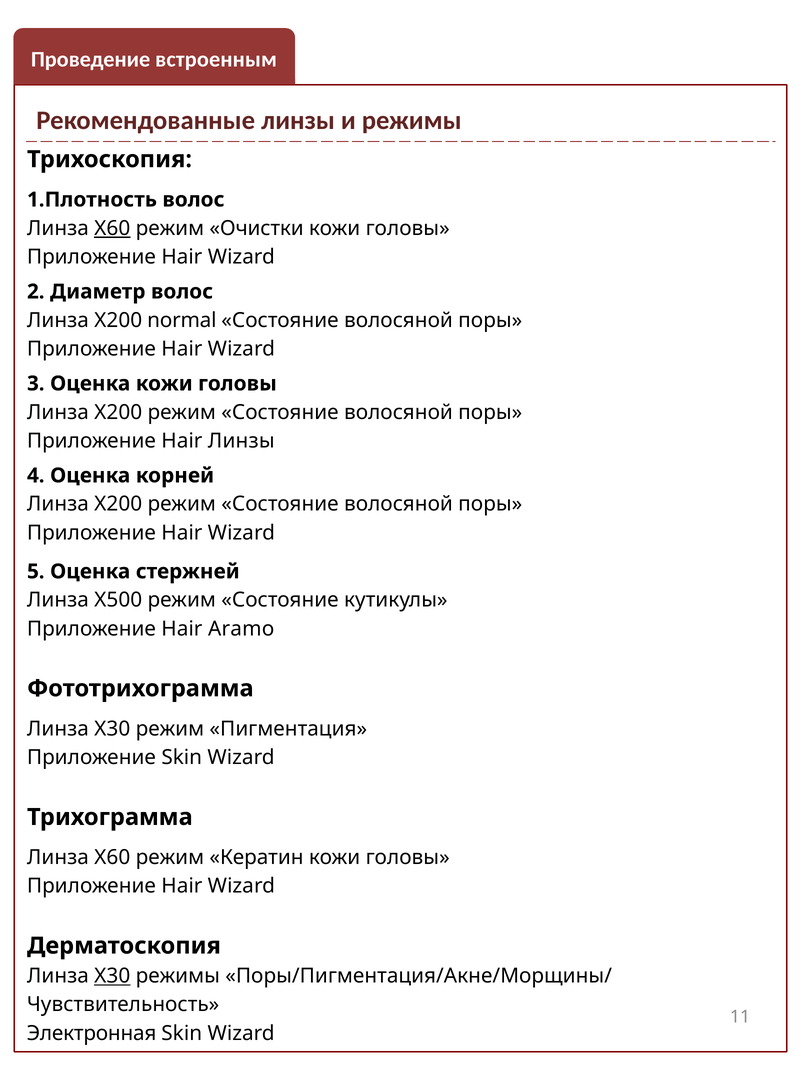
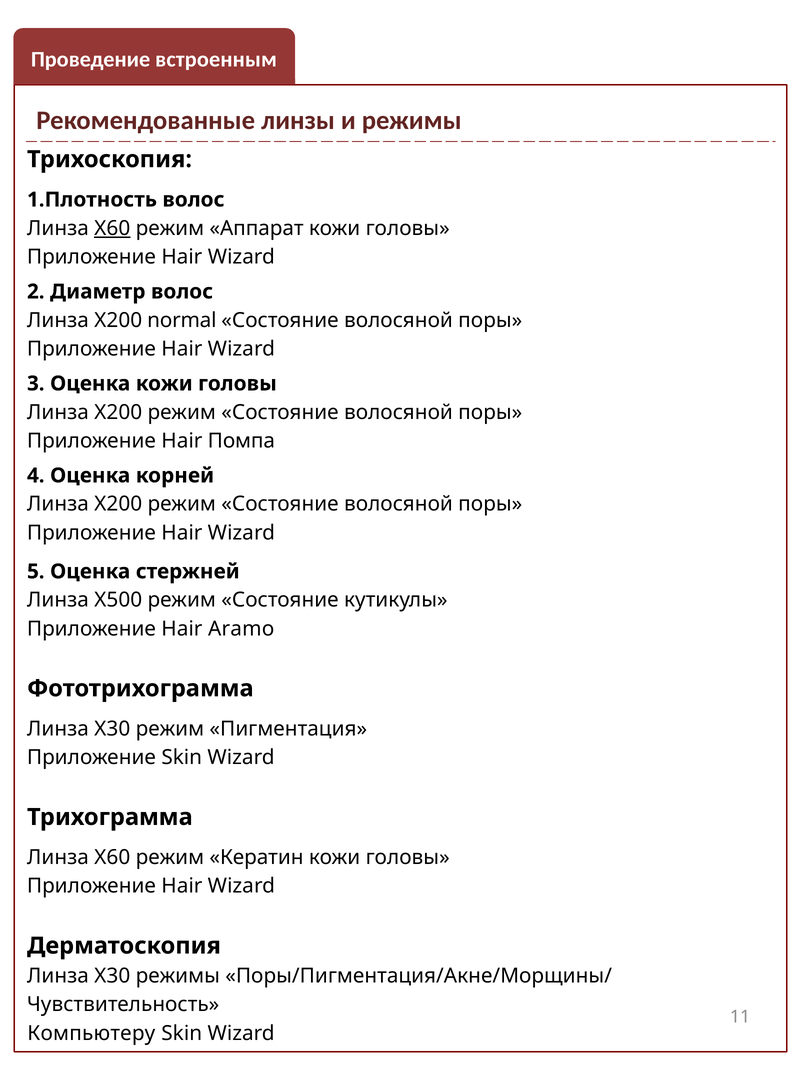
Очистки: Очистки -> Аппарат (257, 228)
Hair Линзы: Линзы -> Помпа (241, 441)
Х30 underline: present -> none (112, 977)
Электронная: Электронная -> Компьютеру (91, 1034)
